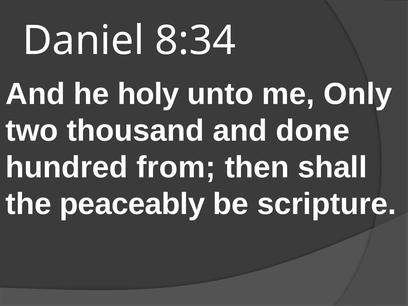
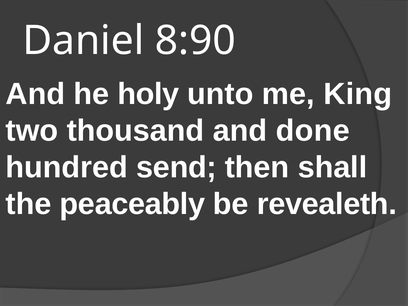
8:34: 8:34 -> 8:90 (195, 41)
Only: Only -> King (358, 94)
from: from -> send (176, 167)
scripture: scripture -> revealeth (327, 204)
